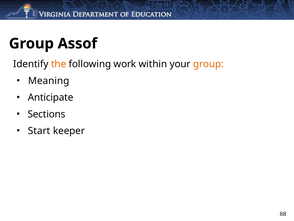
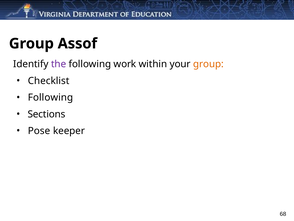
the colour: orange -> purple (59, 64)
Meaning: Meaning -> Checklist (49, 81)
Anticipate: Anticipate -> Following (51, 97)
Start: Start -> Pose (39, 131)
